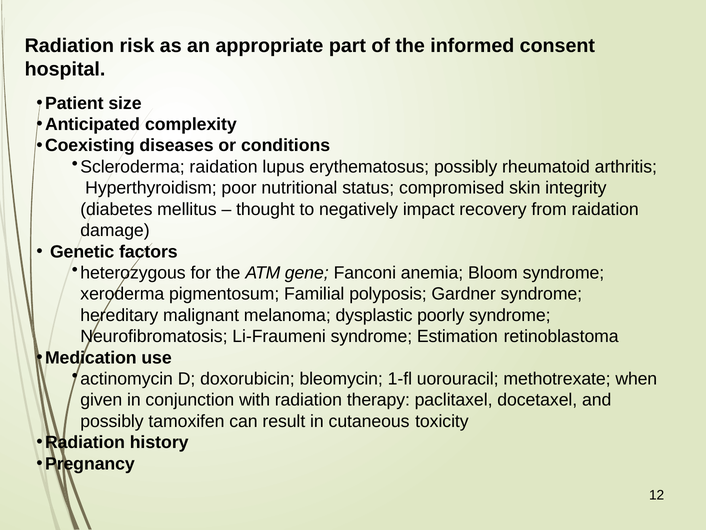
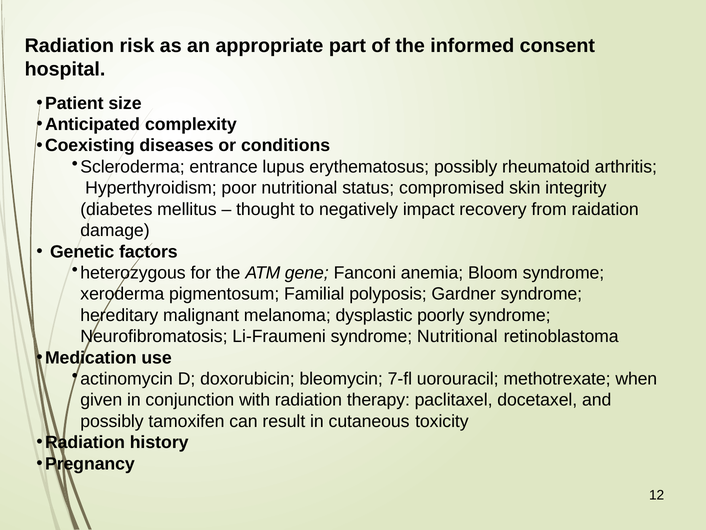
Scleroderma raidation: raidation -> entrance (224, 167)
syndrome Estimation: Estimation -> Nutritional (457, 336)
1-fl: 1-fl -> 7-fl (400, 379)
